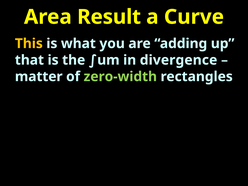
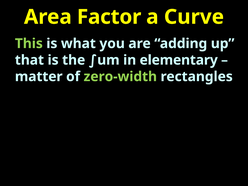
Result: Result -> Factor (109, 17)
This colour: yellow -> light green (29, 44)
divergence: divergence -> elementary (179, 60)
